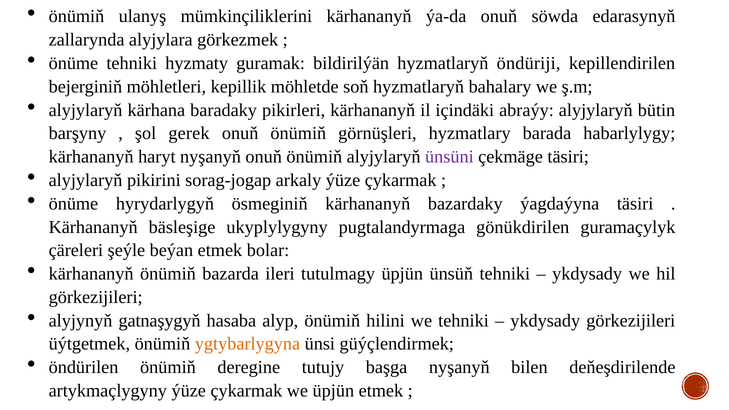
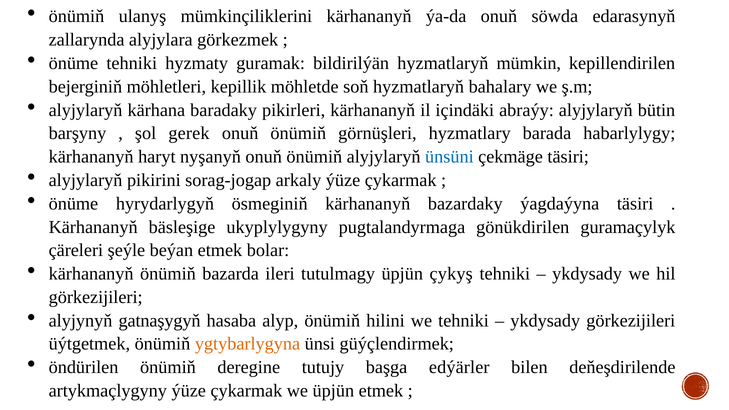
öndüriji: öndüriji -> mümkin (529, 63)
ünsüni colour: purple -> blue (449, 157)
ünsüň: ünsüň -> çykyş (451, 274)
başga nyşanyň: nyşanyň -> edýärler (459, 367)
